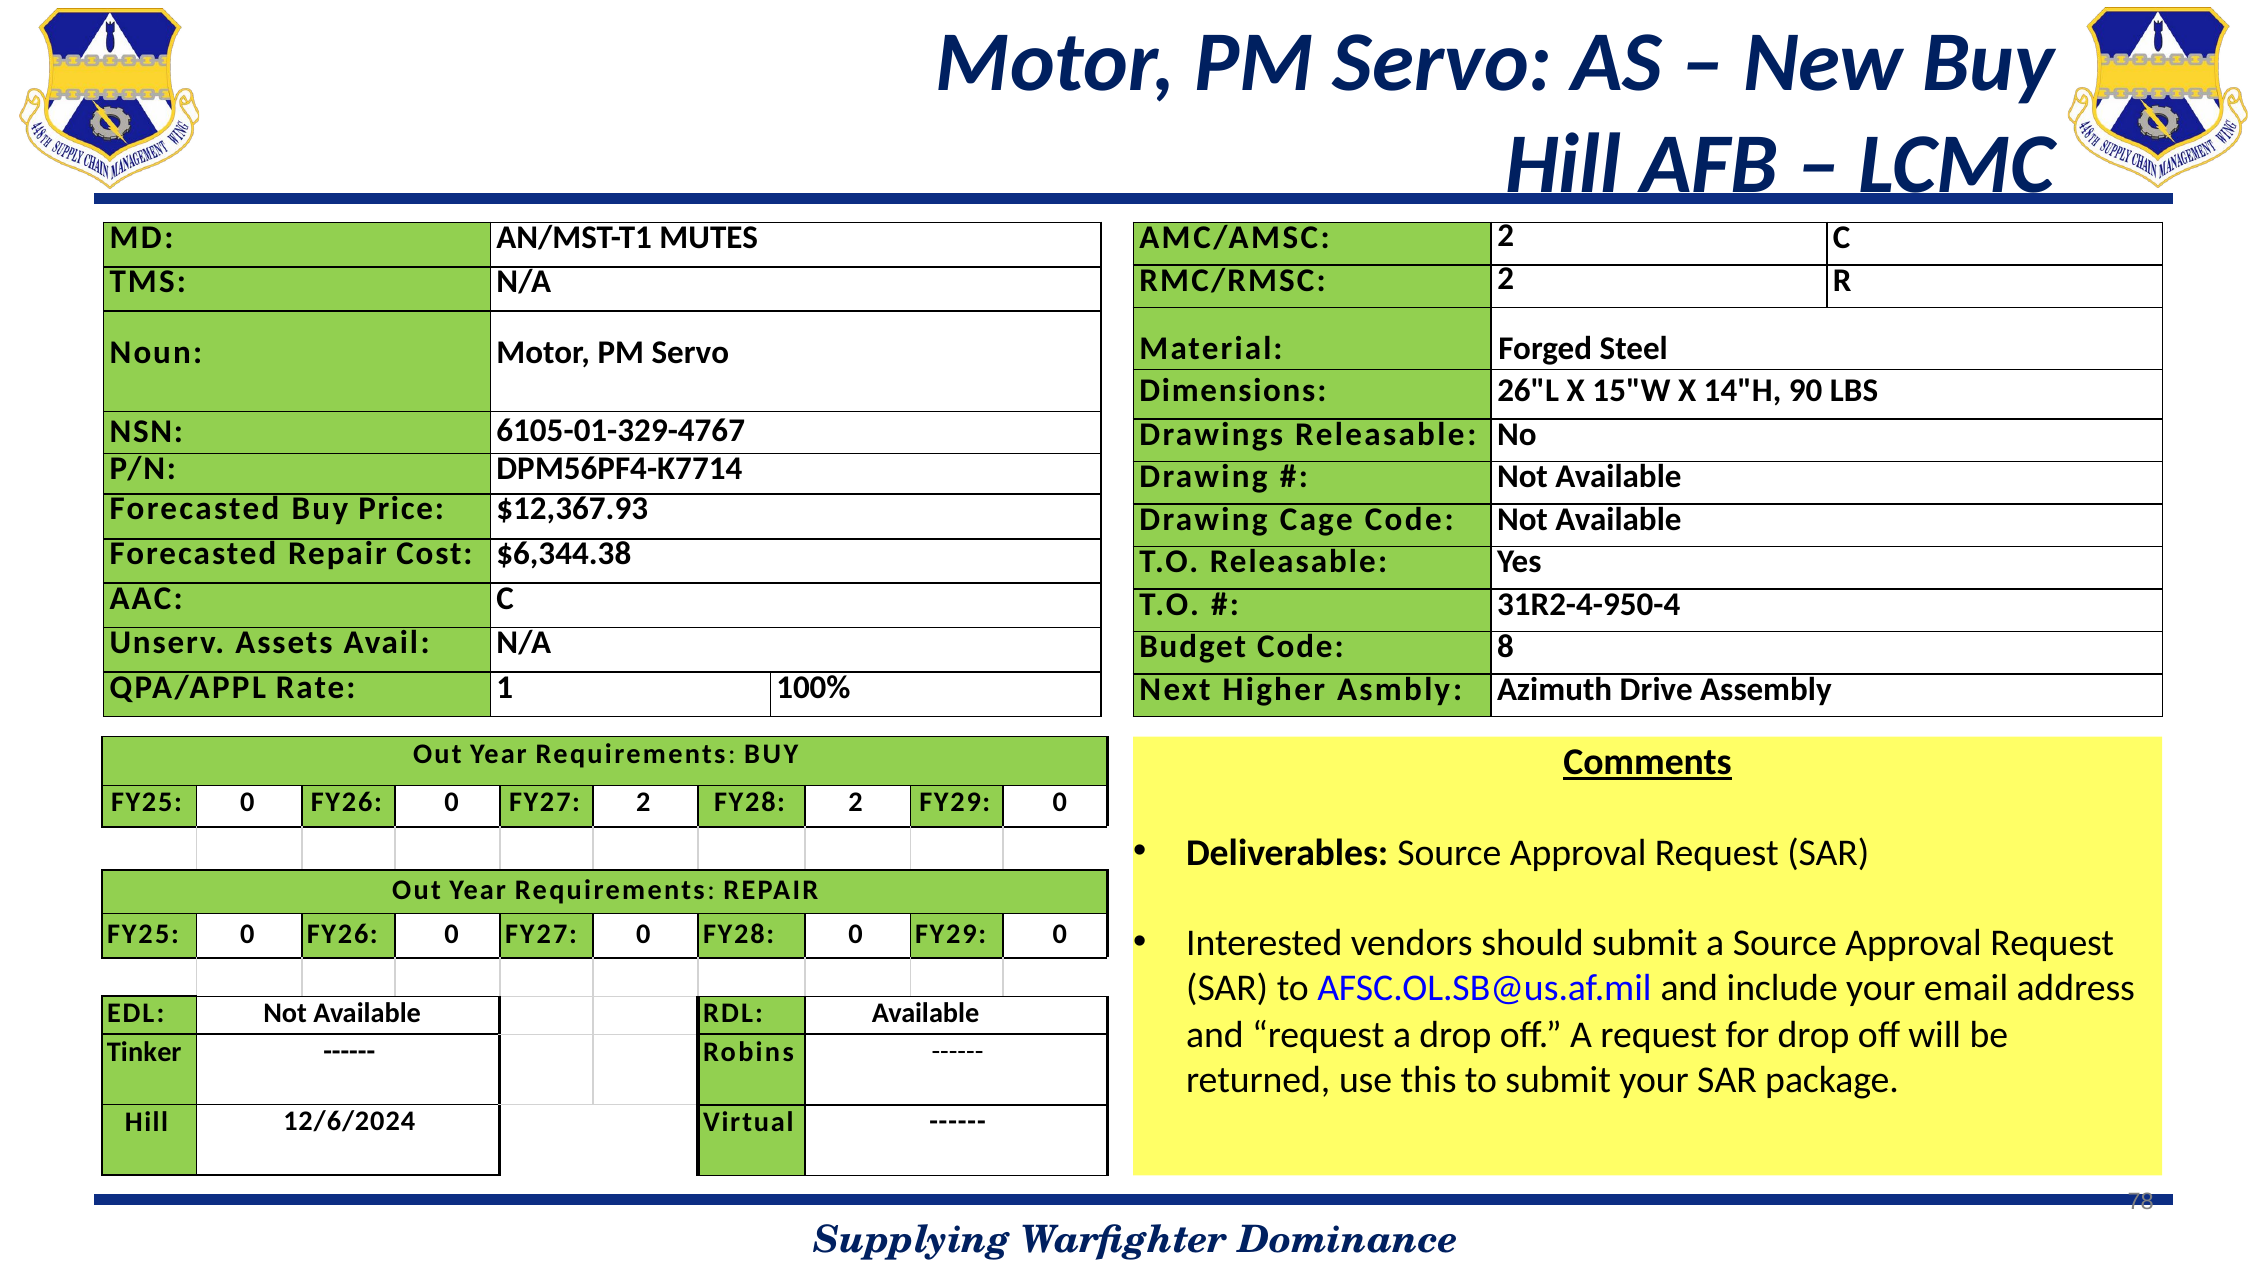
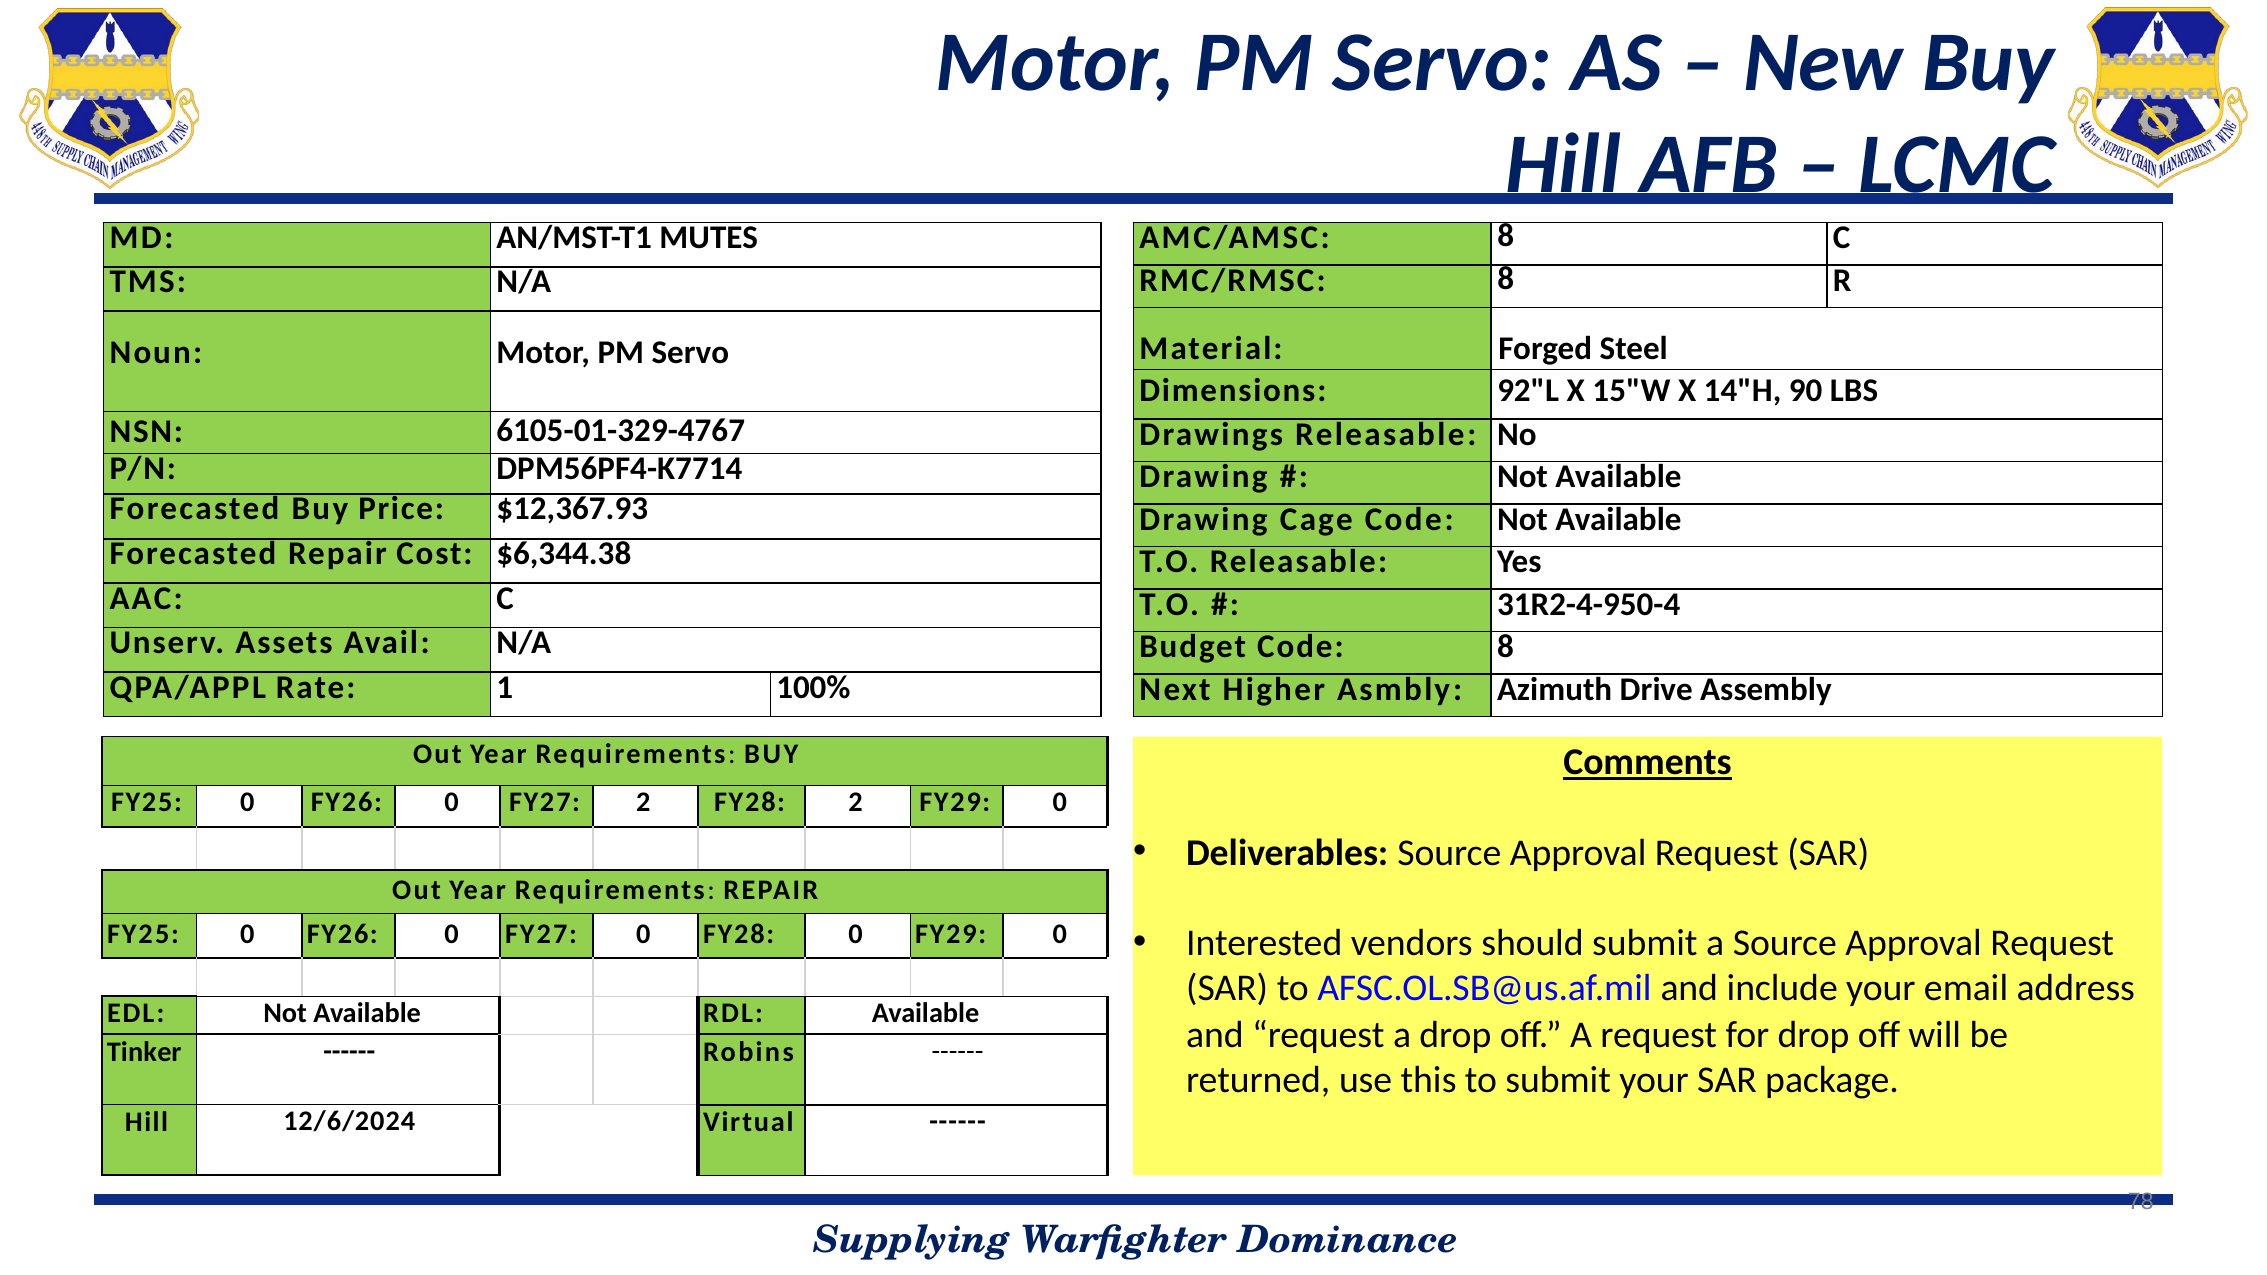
AMC/AMSC 2: 2 -> 8 (1506, 236)
RMC/RMSC 2: 2 -> 8 (1506, 278)
26"L: 26"L -> 92"L (1528, 390)
